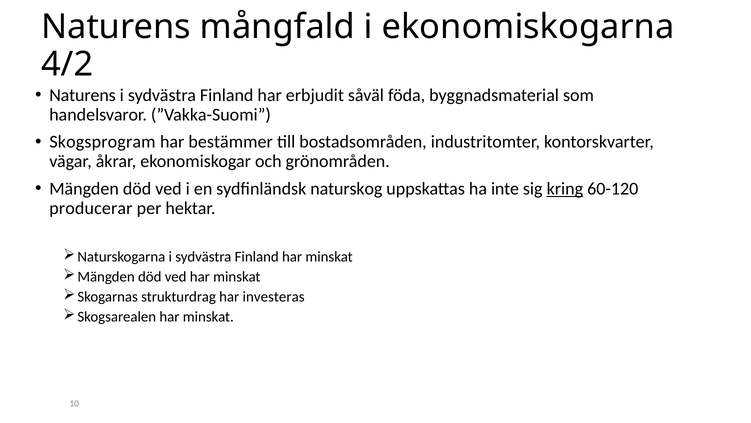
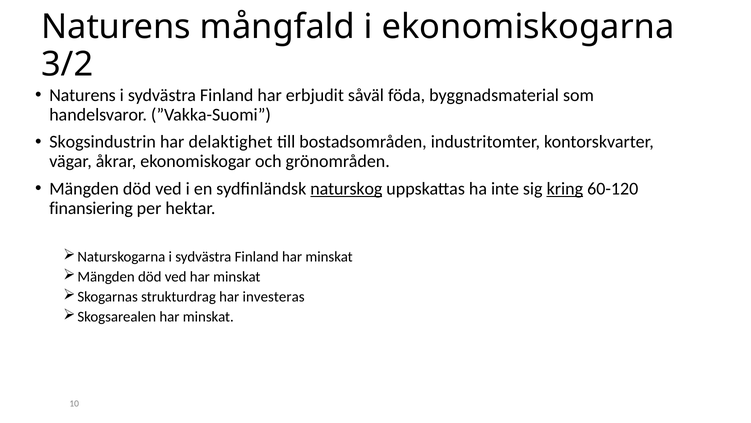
4/2: 4/2 -> 3/2 (67, 64)
Skogsprogram: Skogsprogram -> Skogsindustrin (103, 142)
bestämmer: bestämmer -> delaktighet (231, 142)
naturskog underline: none -> present (346, 188)
producerar: producerar -> finansiering (91, 208)
